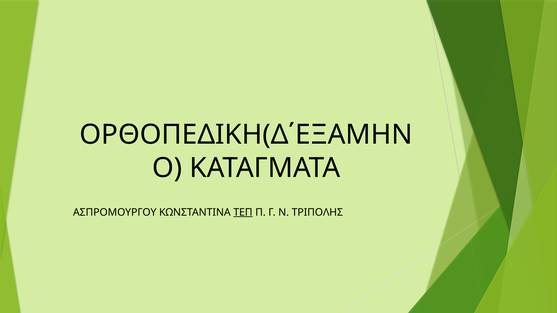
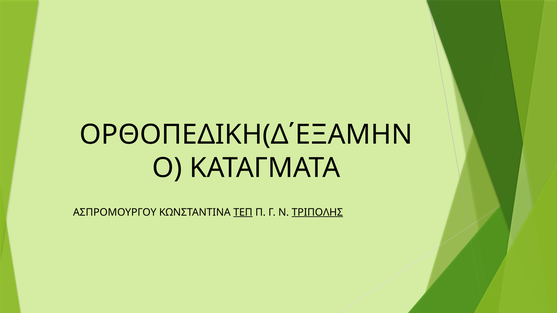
ΤΡΙΠΟΛΗΣ underline: none -> present (317, 212)
